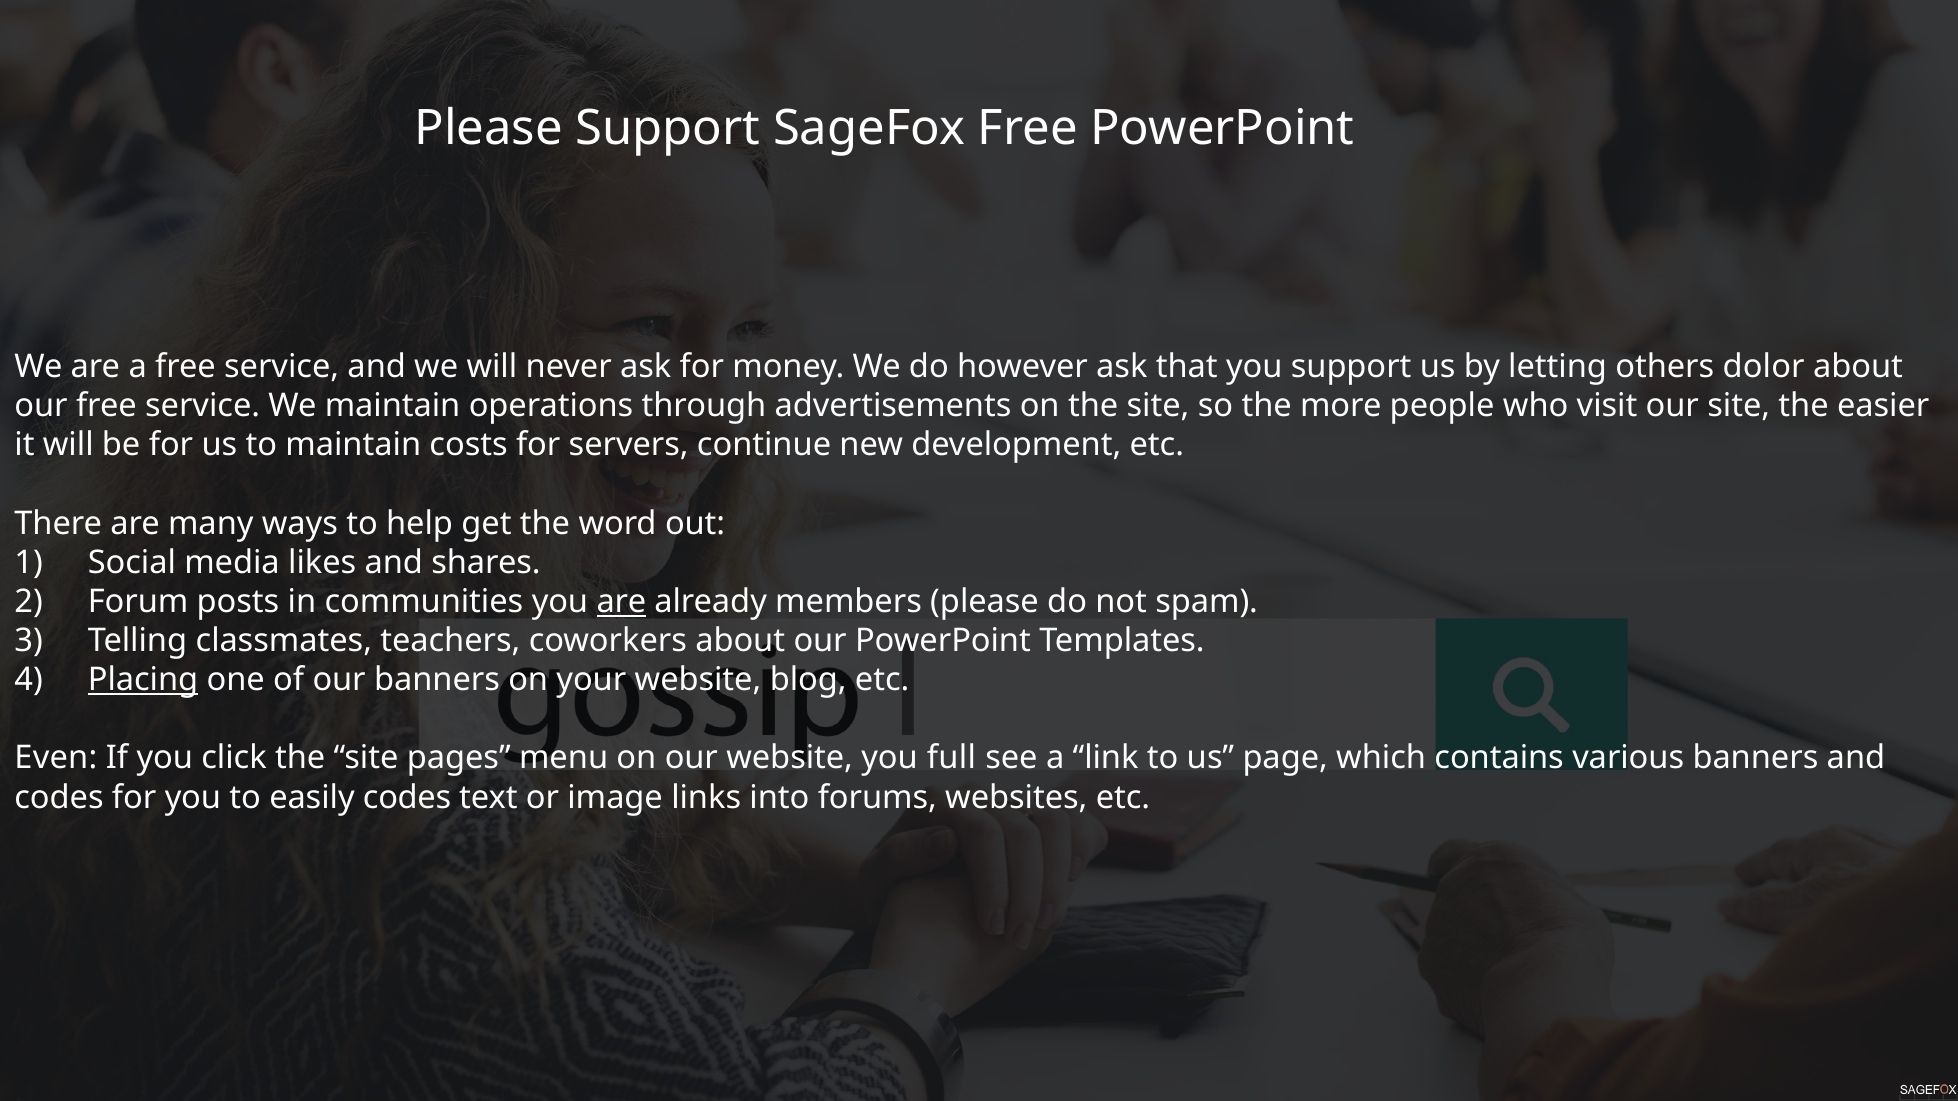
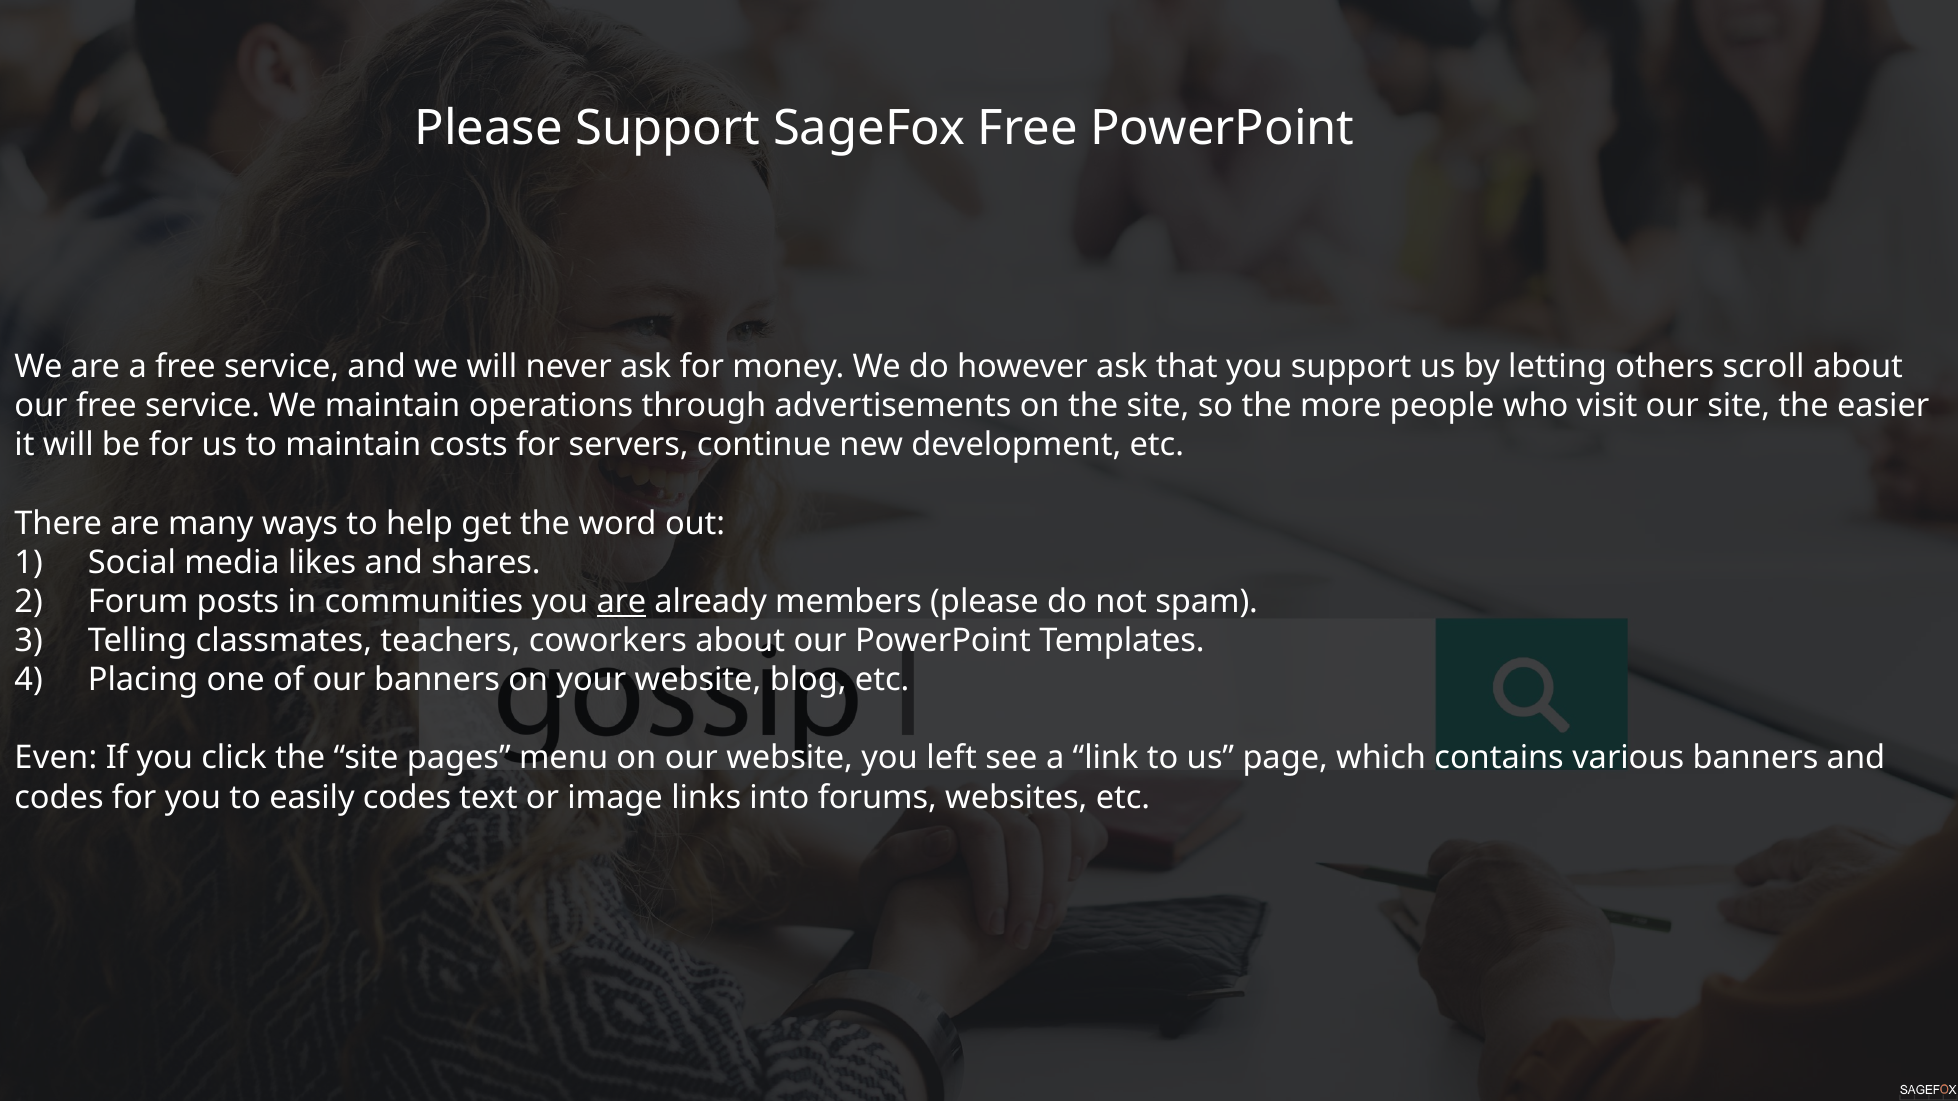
dolor: dolor -> scroll (1764, 367)
Placing underline: present -> none (143, 680)
full: full -> left (952, 758)
